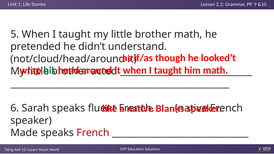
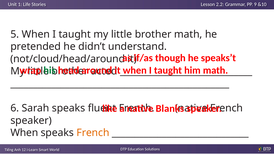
looked’t: looked’t -> speaks’t (218, 58)
Made: Made -> When (24, 133)
French colour: red -> orange (93, 133)
